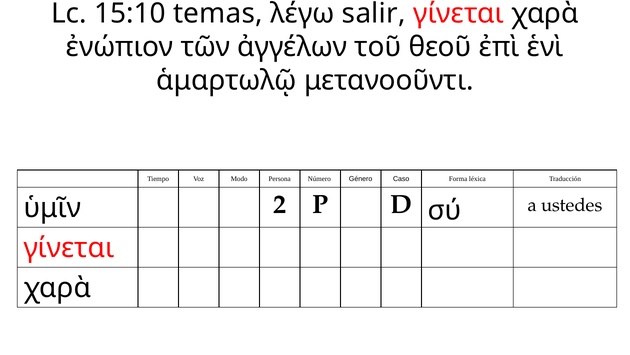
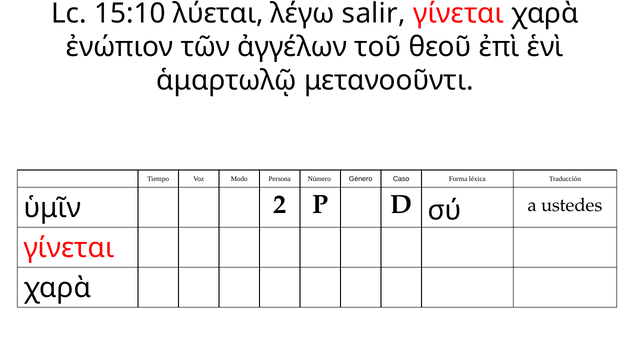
temas: temas -> λύεται (218, 13)
